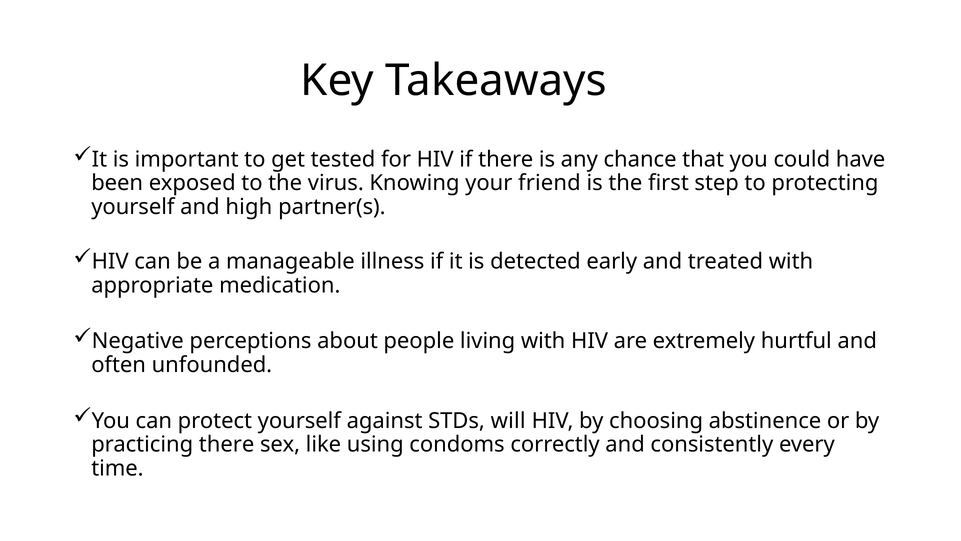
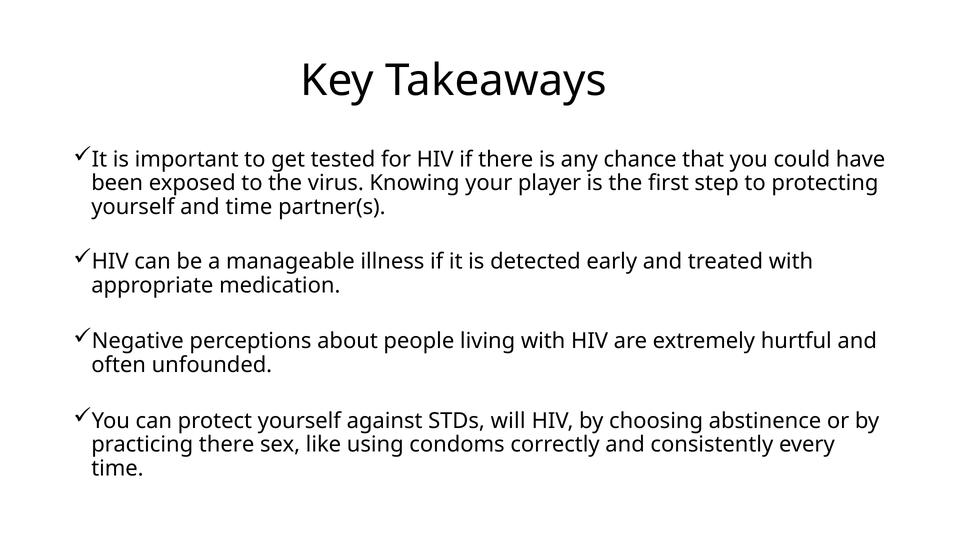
friend: friend -> player (550, 183)
and high: high -> time (249, 207)
